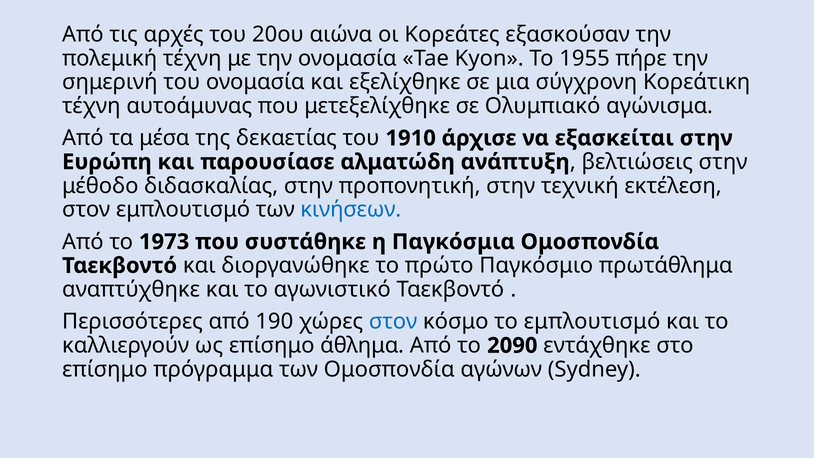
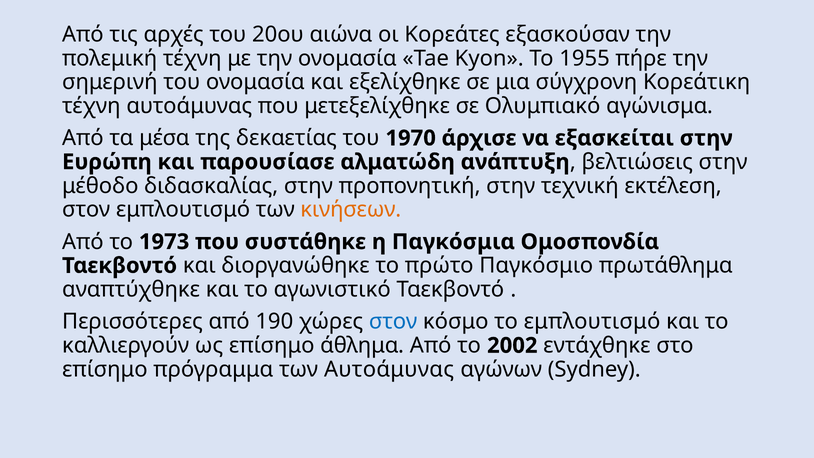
1910: 1910 -> 1970 (411, 138)
κινήσεων colour: blue -> orange (351, 209)
2090: 2090 -> 2002 (512, 345)
των Ομοσπονδία: Ομοσπονδία -> Αυτοάμυνας (389, 369)
